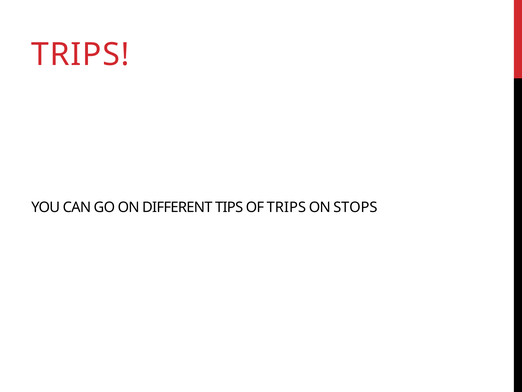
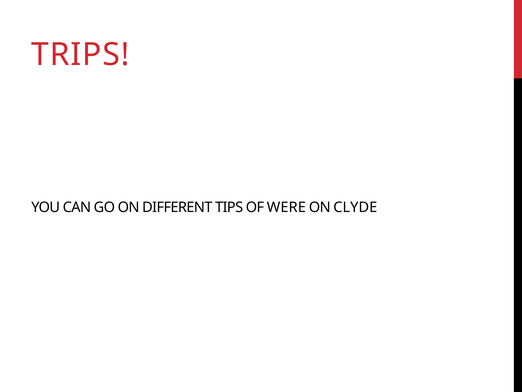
OF TRIPS: TRIPS -> WERE (286, 207)
STOPS: STOPS -> CLYDE (355, 207)
